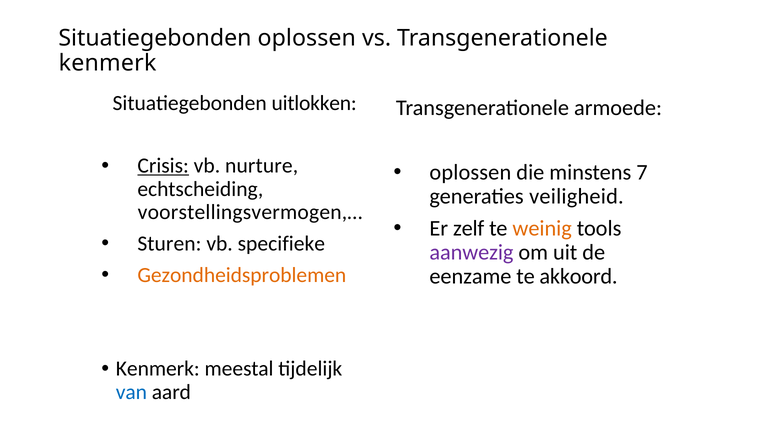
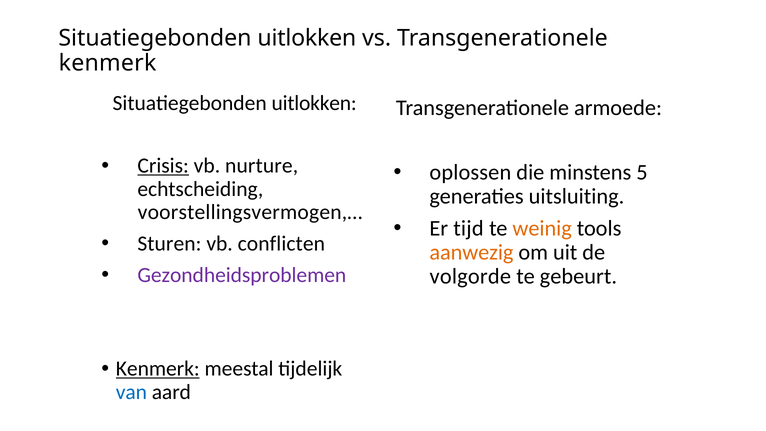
oplossen: oplossen -> uitlokken (307, 38)
7: 7 -> 5 (642, 172)
veiligheid: veiligheid -> uitsluiting (577, 196)
zelf: zelf -> tijd (468, 228)
specifieke: specifieke -> conflicten (281, 244)
aanwezig colour: purple -> orange (471, 252)
Gezondheidsproblemen colour: orange -> purple (242, 275)
eenzame: eenzame -> volgorde (470, 277)
akkoord: akkoord -> gebeurt (578, 277)
Kenmerk underline: none -> present (158, 369)
